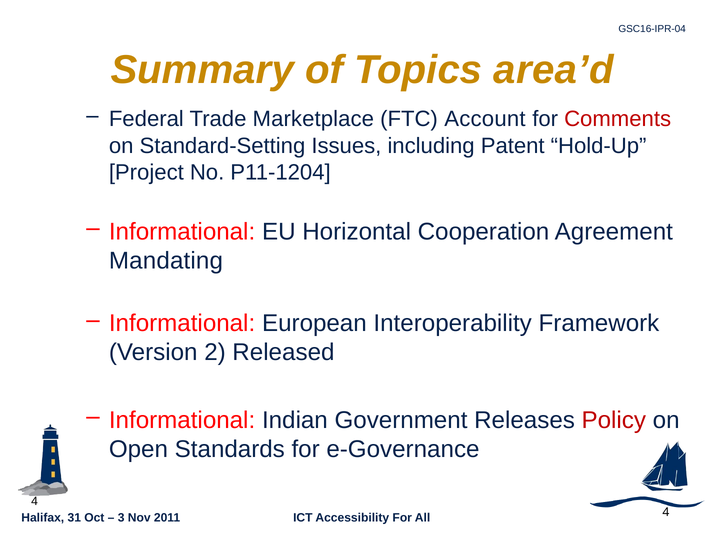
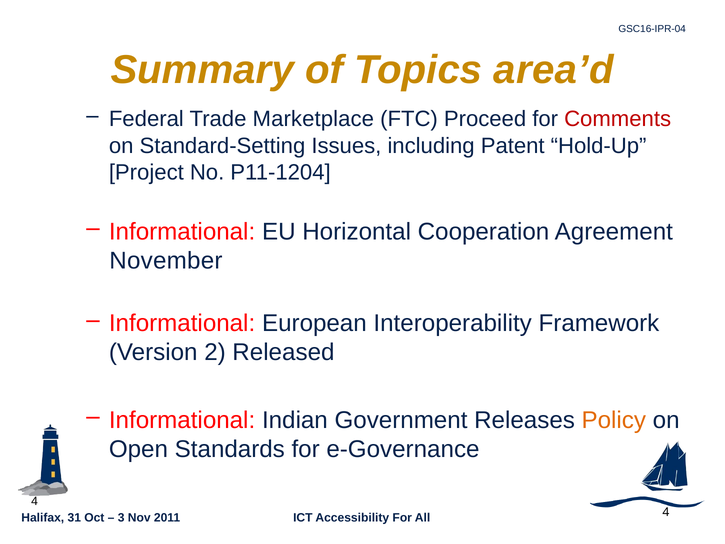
Account: Account -> Proceed (485, 119)
Mandating: Mandating -> November (166, 261)
Policy colour: red -> orange (614, 420)
